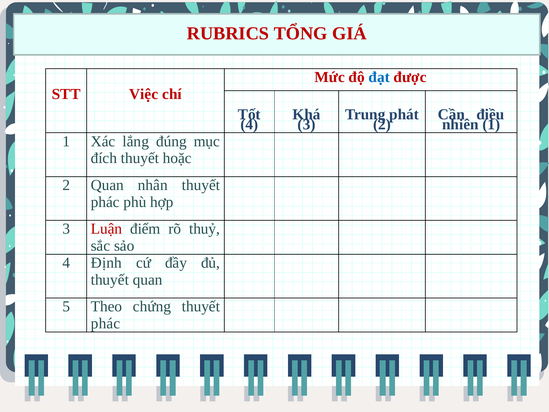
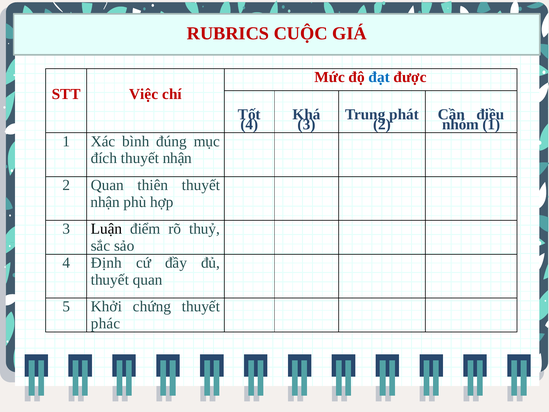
TỔNG: TỔNG -> CUỘC (301, 33)
nhiên: nhiên -> nhóm (460, 124)
lắng: lắng -> bình (136, 141)
đích thuyết hoặc: hoặc -> nhận (177, 158)
nhân: nhân -> thiên (153, 185)
phác: phác -> nhận (105, 202)
Luận colour: red -> black (106, 229)
Theo: Theo -> Khởi (106, 306)
